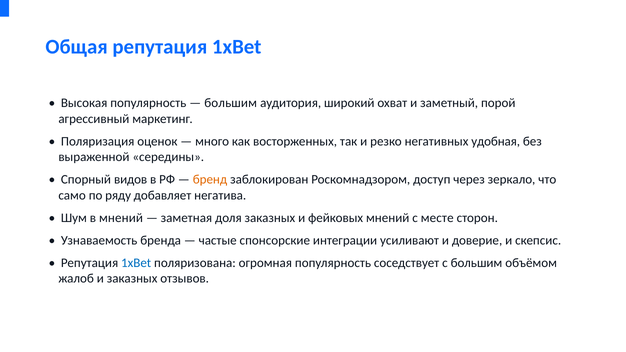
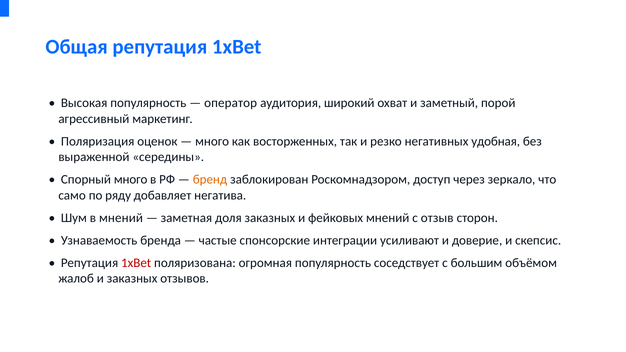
большим: большим -> оператор (231, 103)
Спорный видов: видов -> много (131, 180)
месте: месте -> отзыв (437, 218)
1xBet colour: blue -> red (136, 263)
